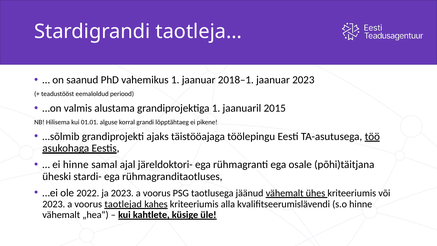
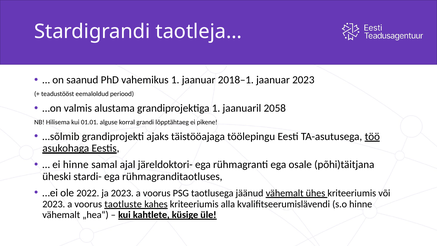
2015: 2015 -> 2058 (275, 108)
taotlejad: taotlejad -> taotluste (123, 204)
